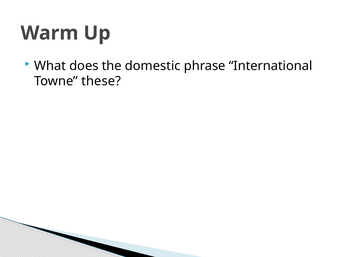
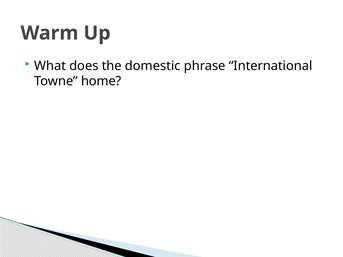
these: these -> home (101, 81)
